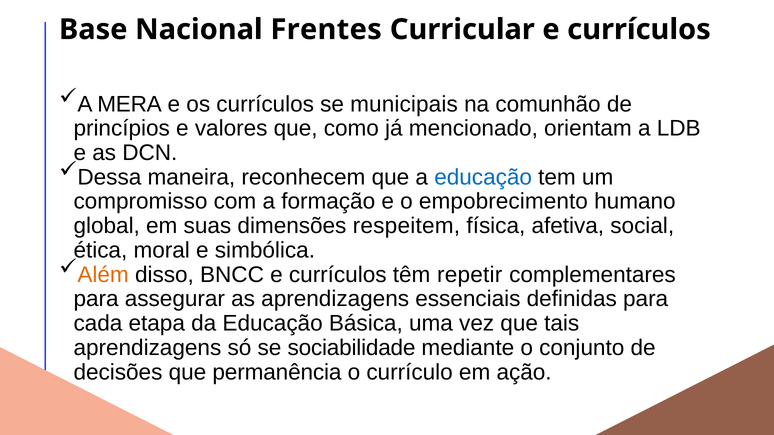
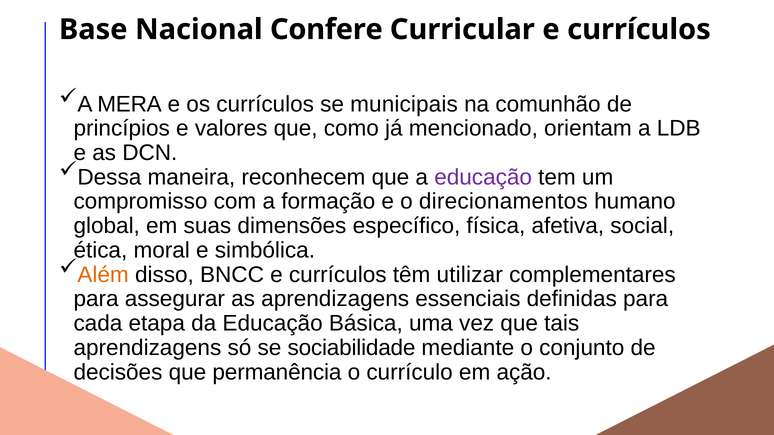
Frentes: Frentes -> Confere (326, 30)
educação colour: blue -> purple (483, 177)
empobrecimento: empobrecimento -> direcionamentos (503, 202)
respeitem: respeitem -> específico (407, 226)
repetir: repetir -> utilizar (470, 275)
